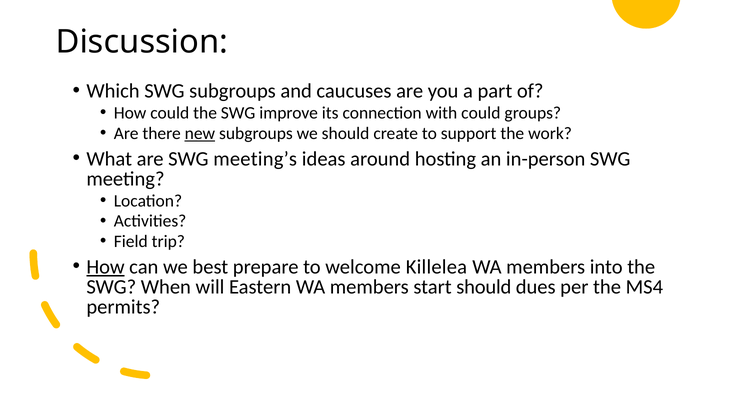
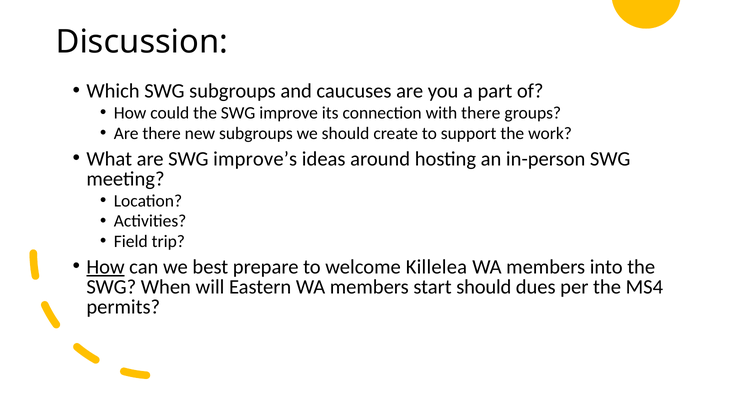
with could: could -> there (481, 113)
new underline: present -> none (200, 134)
meeting’s: meeting’s -> improve’s (255, 159)
